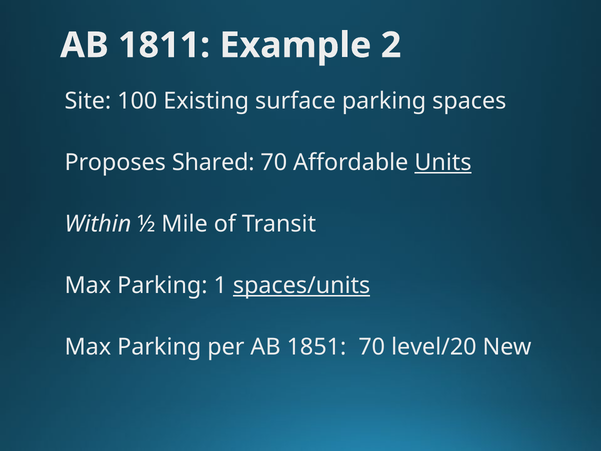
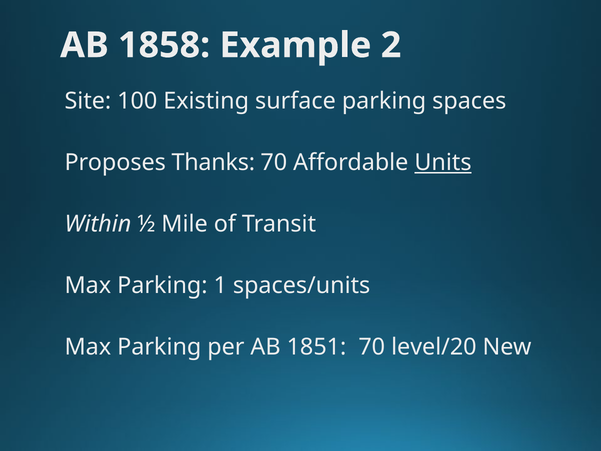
1811: 1811 -> 1858 (164, 45)
Shared: Shared -> Thanks (213, 162)
spaces/units underline: present -> none (302, 285)
